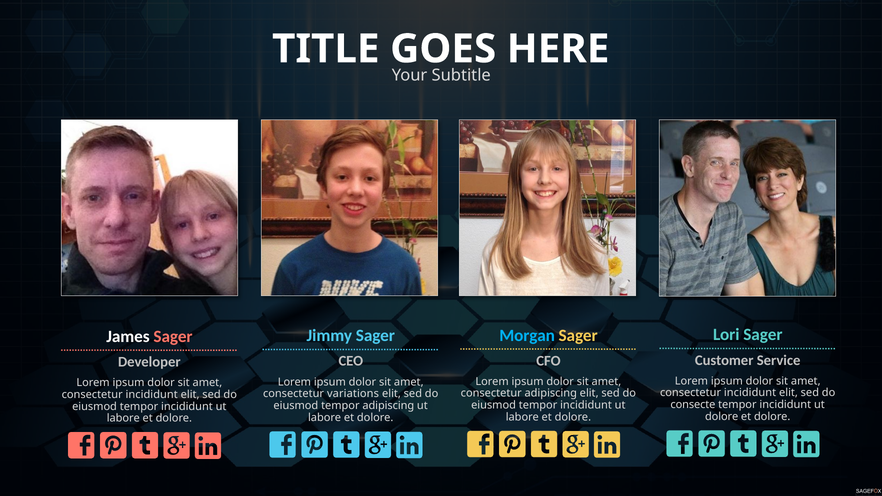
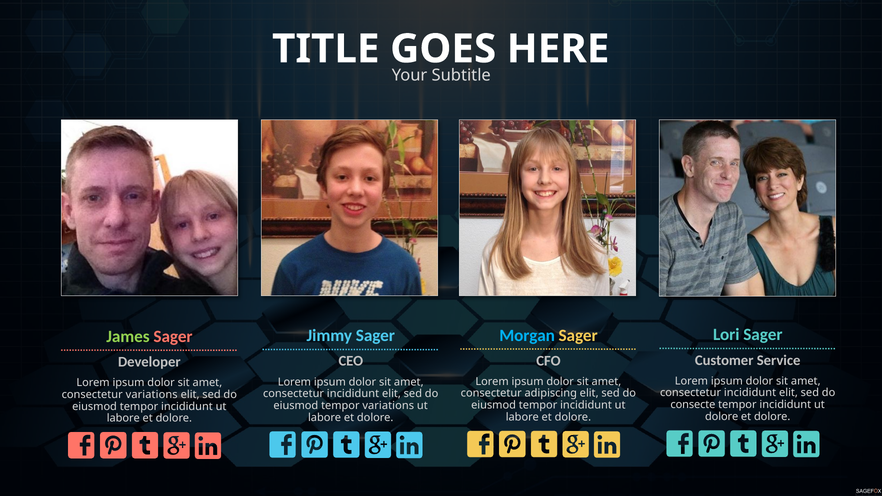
James colour: white -> light green (128, 337)
variations: variations -> incididunt (353, 394)
incididunt: incididunt -> variations (152, 395)
tempor adipiscing: adipiscing -> variations (388, 406)
